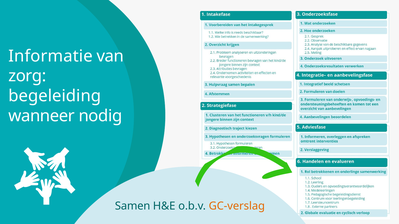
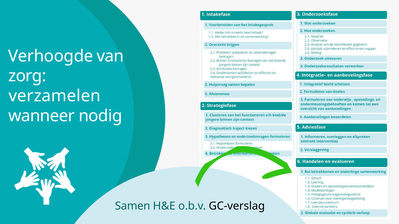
Informatie: Informatie -> Verhoogde (51, 56)
begeleiding: begeleiding -> verzamelen (55, 96)
GC-verslag colour: orange -> black (237, 206)
